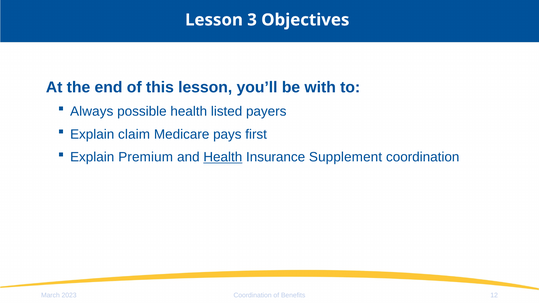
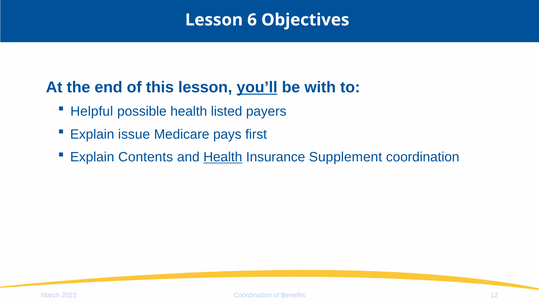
3: 3 -> 6 (252, 20)
you’ll underline: none -> present (257, 87)
Always: Always -> Helpful (92, 111)
claim: claim -> issue (134, 134)
Premium: Premium -> Contents (146, 157)
